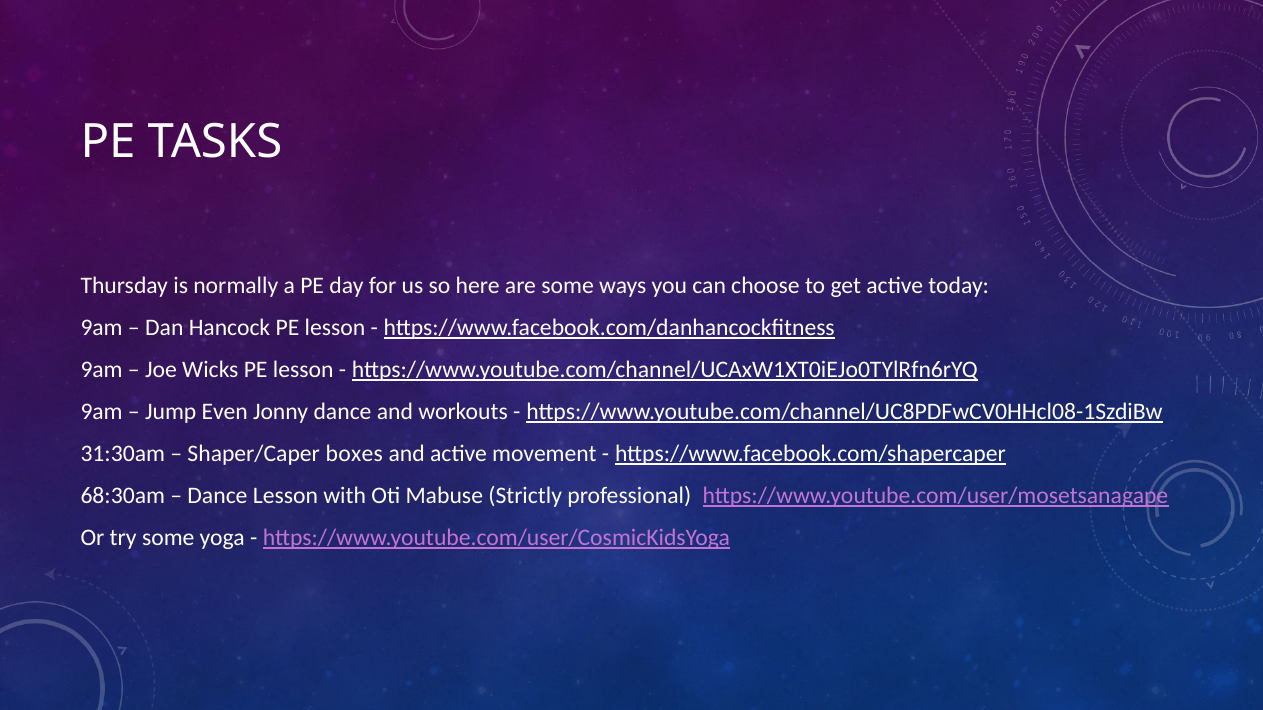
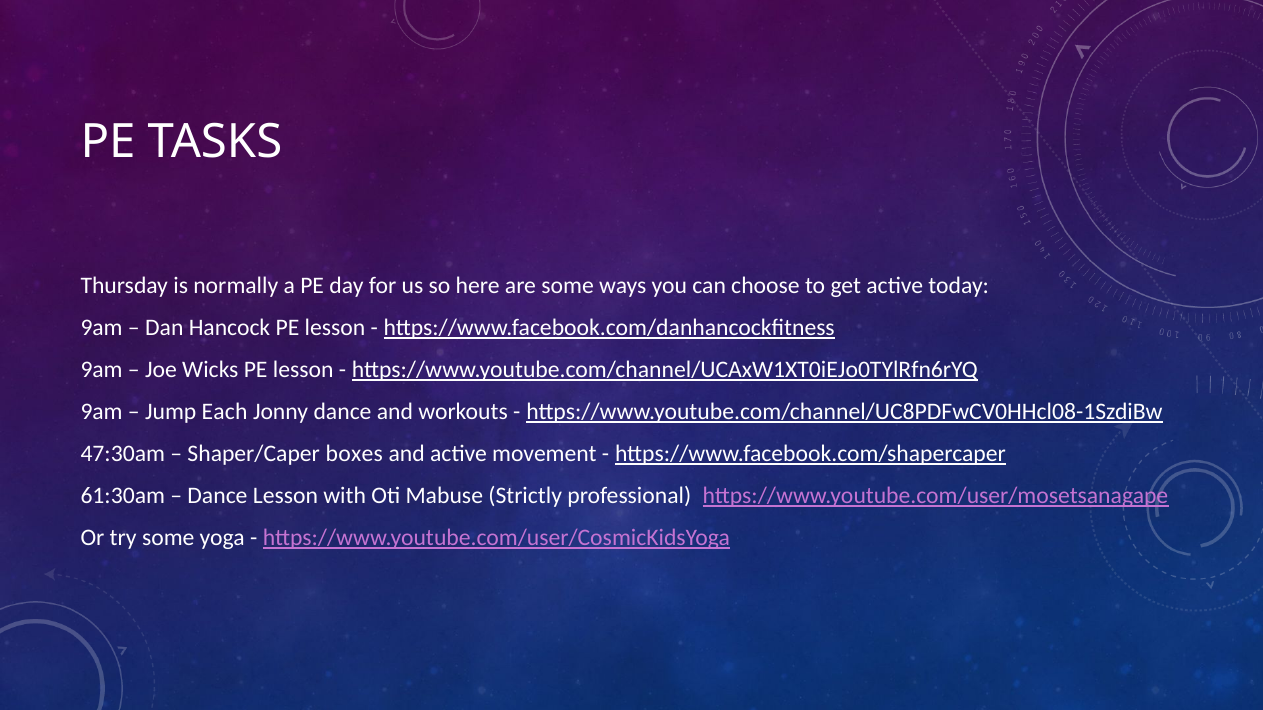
Even: Even -> Each (225, 412)
31:30am: 31:30am -> 47:30am (123, 454)
68:30am: 68:30am -> 61:30am (123, 496)
